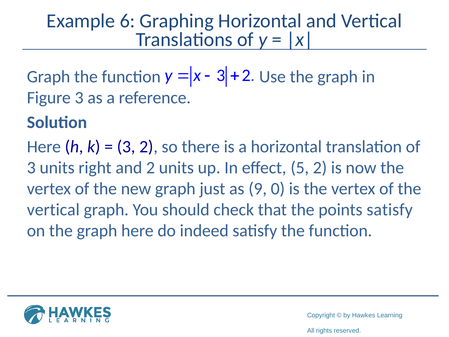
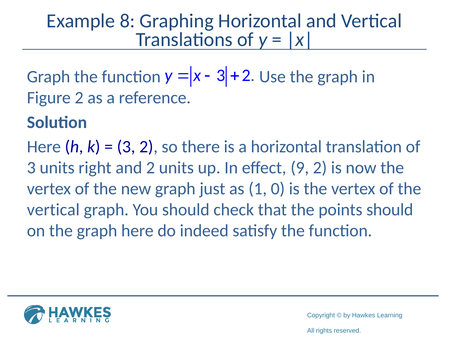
6: 6 -> 8 (127, 21)
Figure 3: 3 -> 2 (79, 98)
5: 5 -> 9 (300, 168)
9: 9 -> 1 (258, 189)
points satisfy: satisfy -> should (390, 210)
